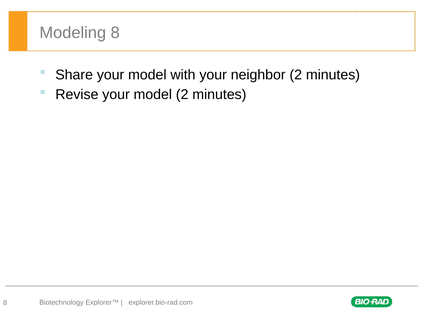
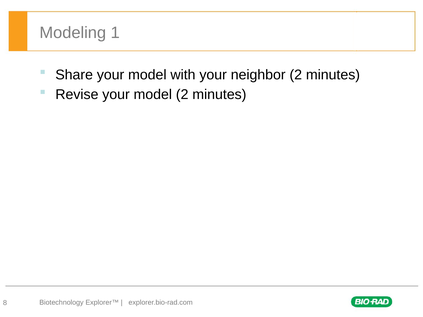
Modeling 8: 8 -> 1 (115, 33)
